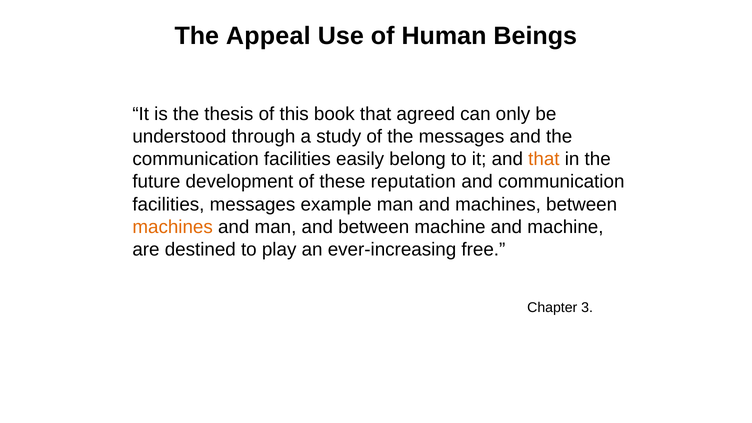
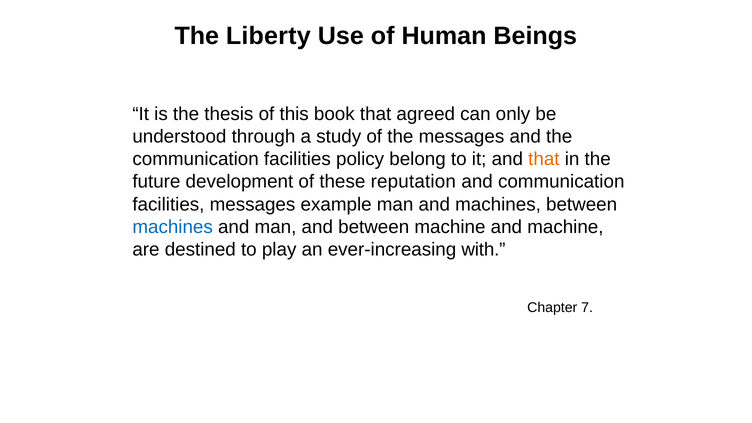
Appeal: Appeal -> Liberty (268, 36)
easily: easily -> policy (360, 159)
machines colour: orange -> blue (173, 227)
free: free -> with (483, 249)
3: 3 -> 7 (587, 308)
